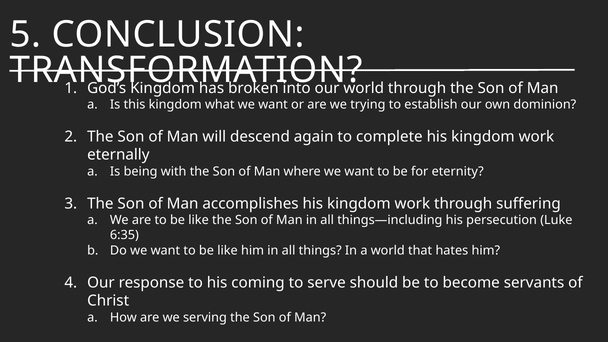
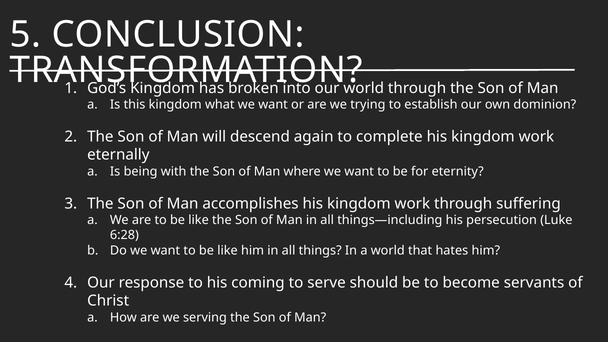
6:35: 6:35 -> 6:28 (124, 235)
